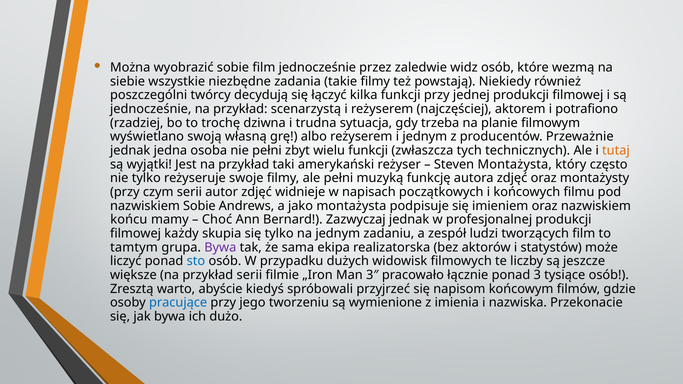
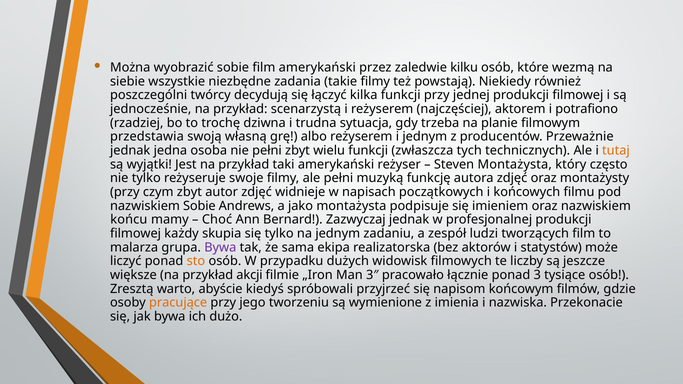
film jednocześnie: jednocześnie -> amerykański (317, 68)
widz: widz -> kilku (464, 68)
wyświetlano: wyświetlano -> przedstawia (147, 137)
czym serii: serii -> zbyt (189, 192)
tamtym: tamtym -> malarza (134, 247)
sto colour: blue -> orange (196, 261)
przykład serii: serii -> akcji (249, 275)
pracujące colour: blue -> orange (178, 303)
